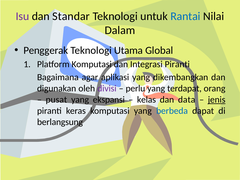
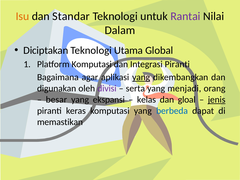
Isu colour: purple -> orange (22, 16)
Rantai colour: blue -> purple (185, 16)
Penggerak: Penggerak -> Diciptakan (46, 50)
yang underline: none -> present (141, 77)
perlu: perlu -> serta (135, 88)
terdapat: terdapat -> menjadi (184, 88)
pusat: pusat -> besar (56, 100)
data: data -> gloal (187, 100)
berlangsung: berlangsung -> memastikan (60, 122)
